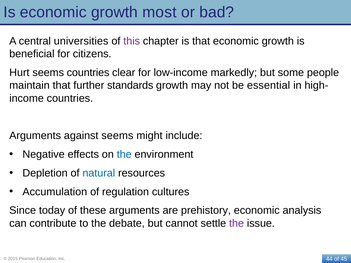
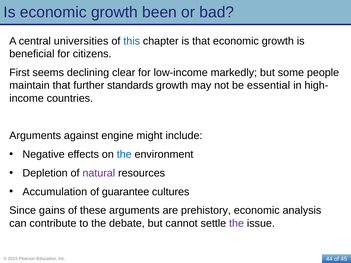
most: most -> been (160, 12)
this colour: purple -> blue (132, 41)
Hurt: Hurt -> First (19, 73)
seems countries: countries -> declining (88, 73)
against seems: seems -> engine (117, 136)
natural colour: blue -> purple (99, 173)
regulation: regulation -> guarantee (126, 192)
today: today -> gains (52, 211)
